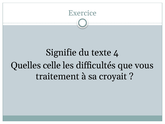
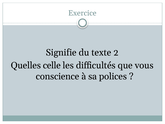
4: 4 -> 2 (116, 52)
traitement: traitement -> conscience (58, 76)
croyait: croyait -> polices (113, 76)
